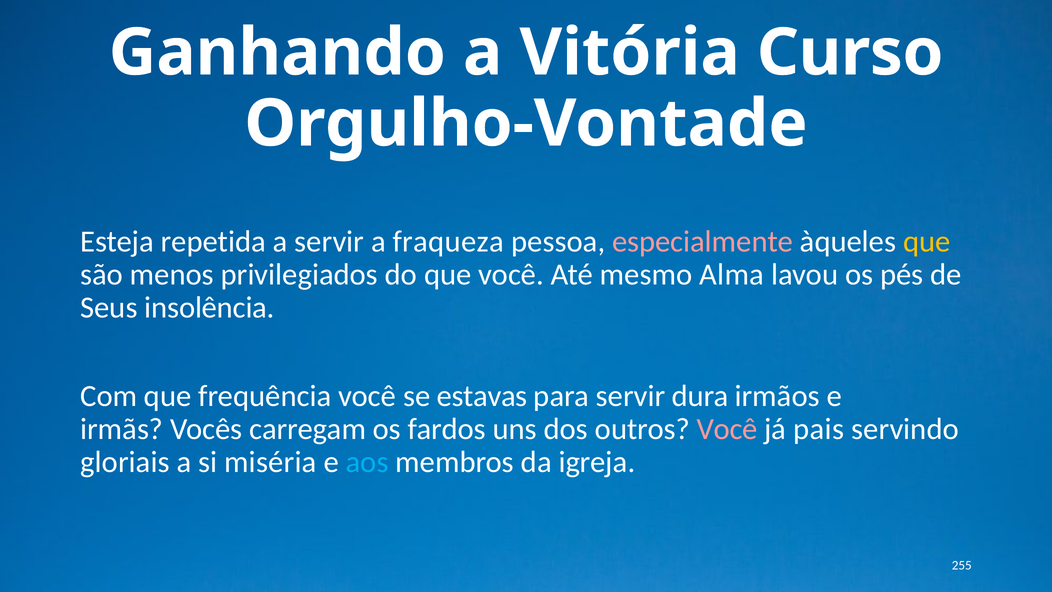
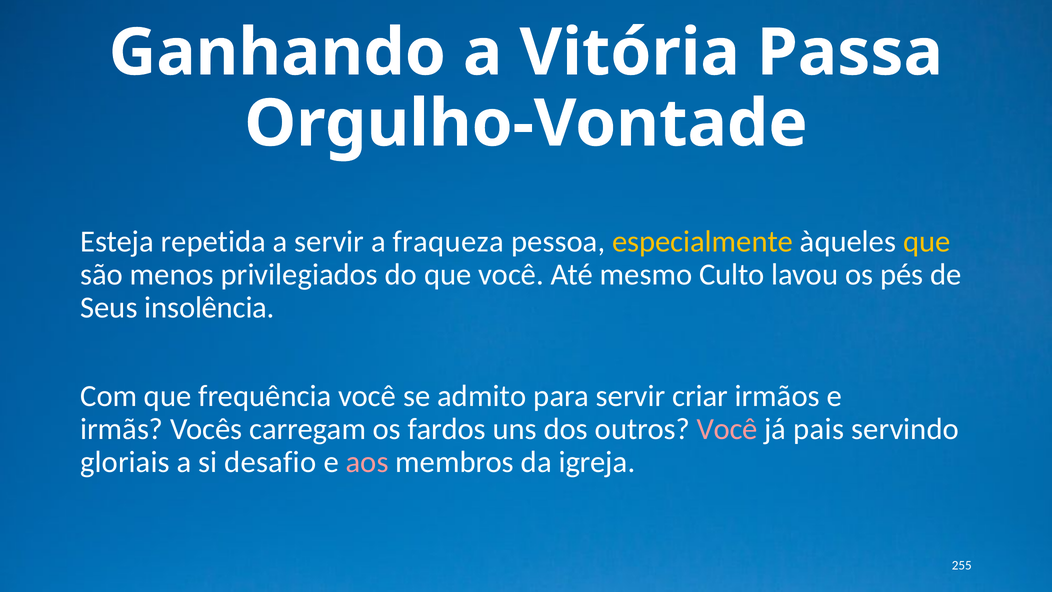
Curso: Curso -> Passa (850, 53)
especialmente colour: pink -> yellow (703, 241)
Alma: Alma -> Culto (732, 275)
estavas: estavas -> admito (482, 396)
dura: dura -> criar (700, 396)
miséria: miséria -> desafio (270, 462)
aos colour: light blue -> pink (367, 462)
